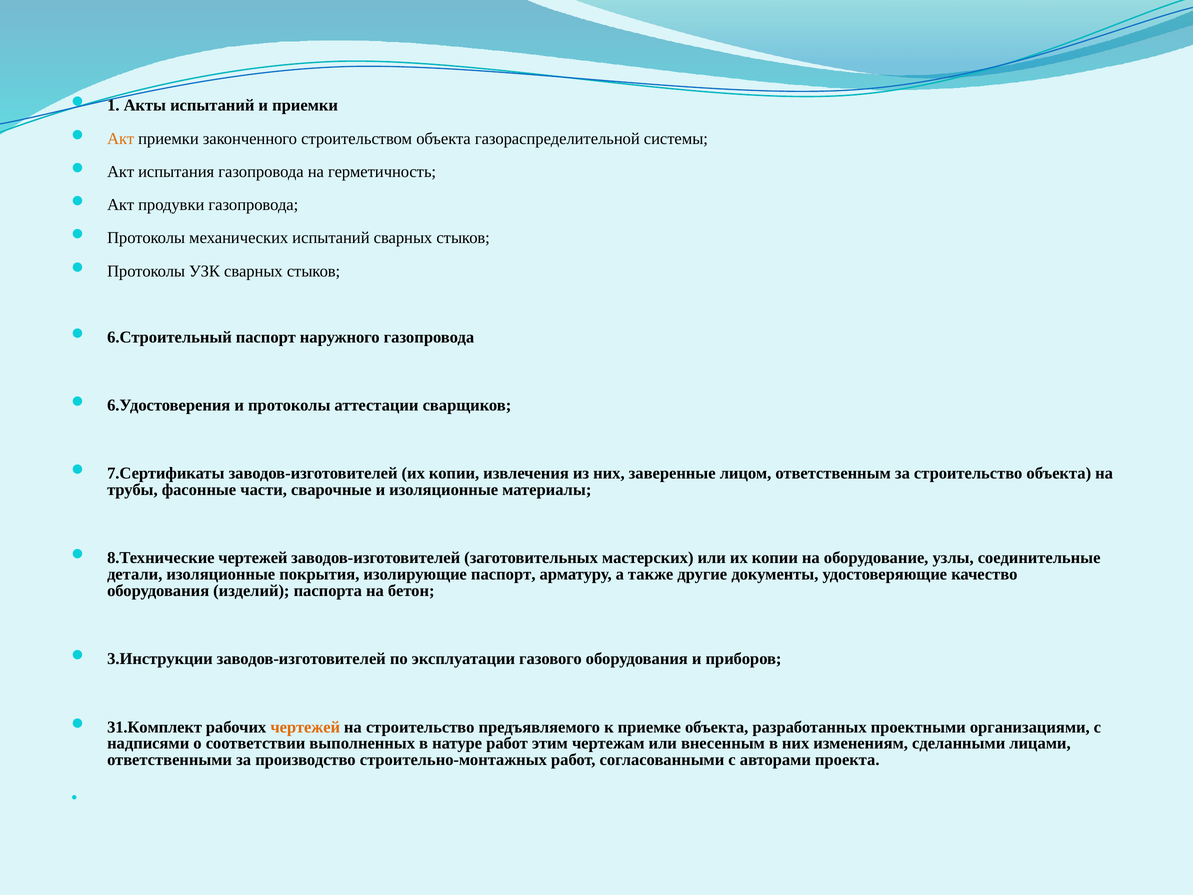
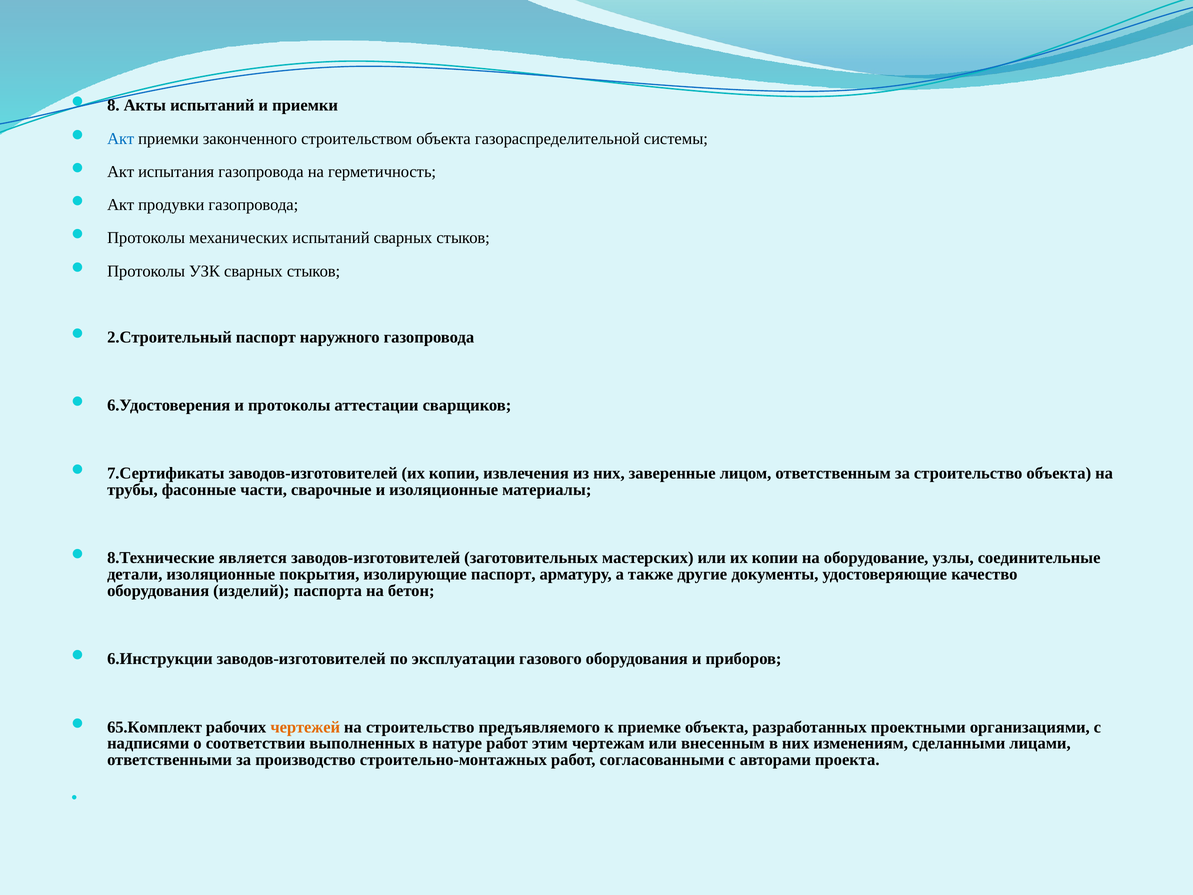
1: 1 -> 8 (113, 105)
Акт colour: orange -> blue (121, 139)
6.Строительный: 6.Строительный -> 2.Строительный (170, 337)
8.Технические чертежей: чертежей -> является (253, 558)
3.Инструкции: 3.Инструкции -> 6.Инструкции (160, 659)
31.Комплект: 31.Комплект -> 65.Комплект (155, 727)
